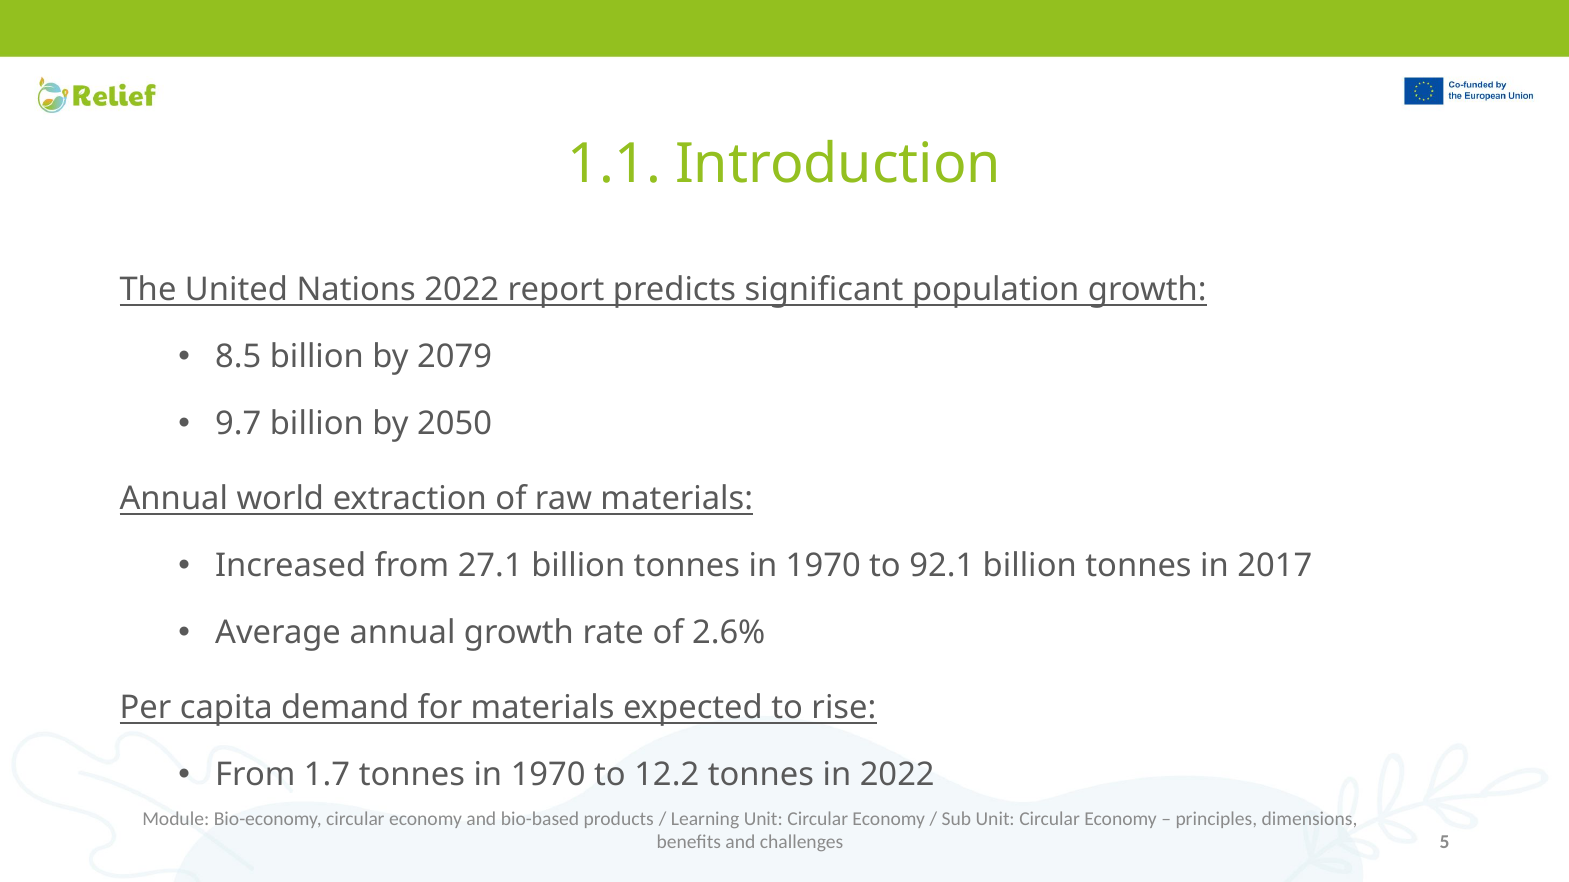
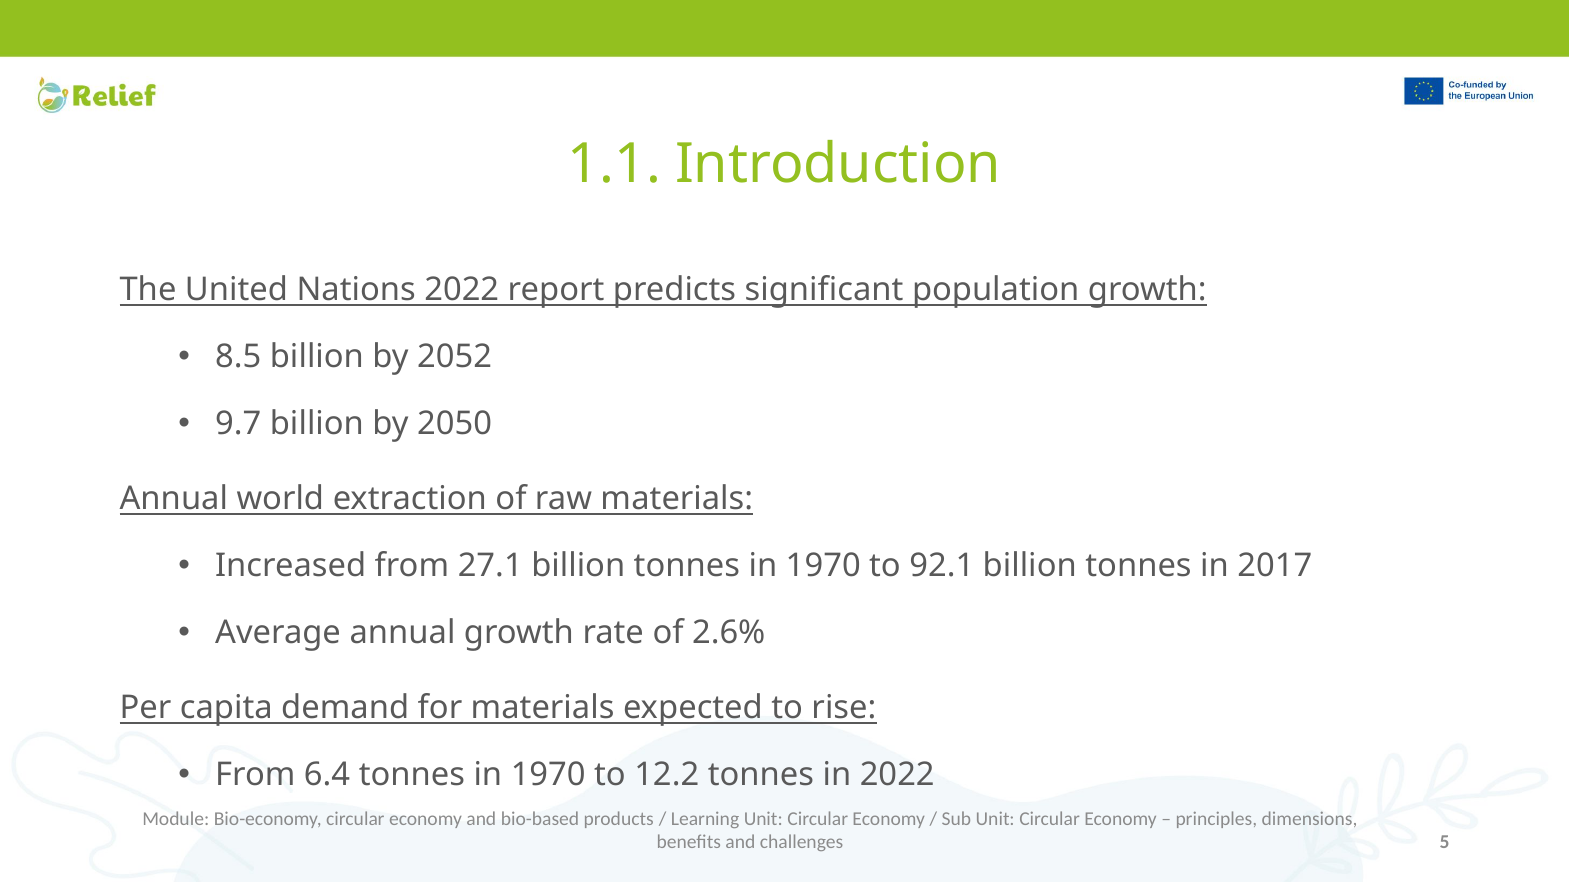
2079: 2079 -> 2052 (455, 357)
1.7: 1.7 -> 6.4 (327, 776)
